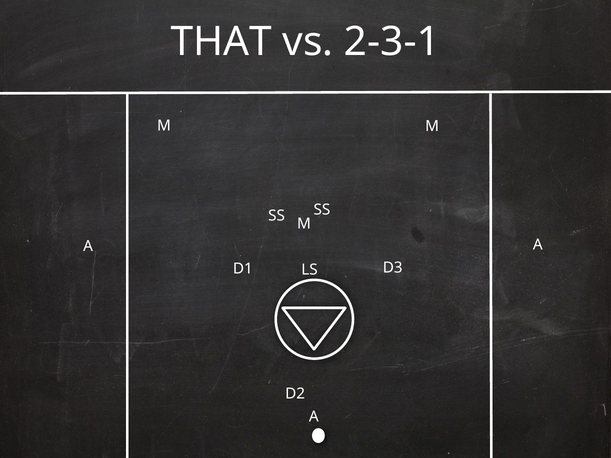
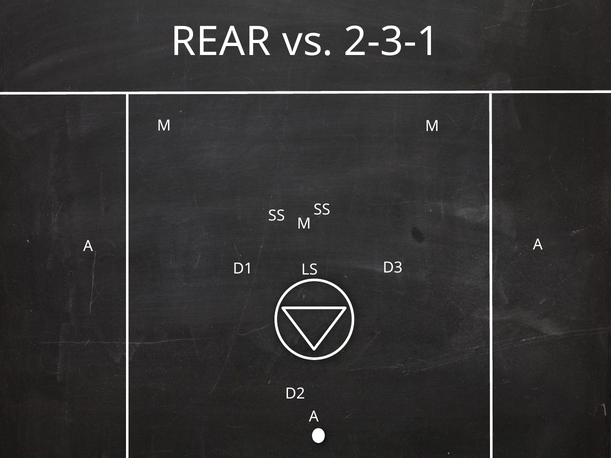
THAT: THAT -> REAR (221, 42)
